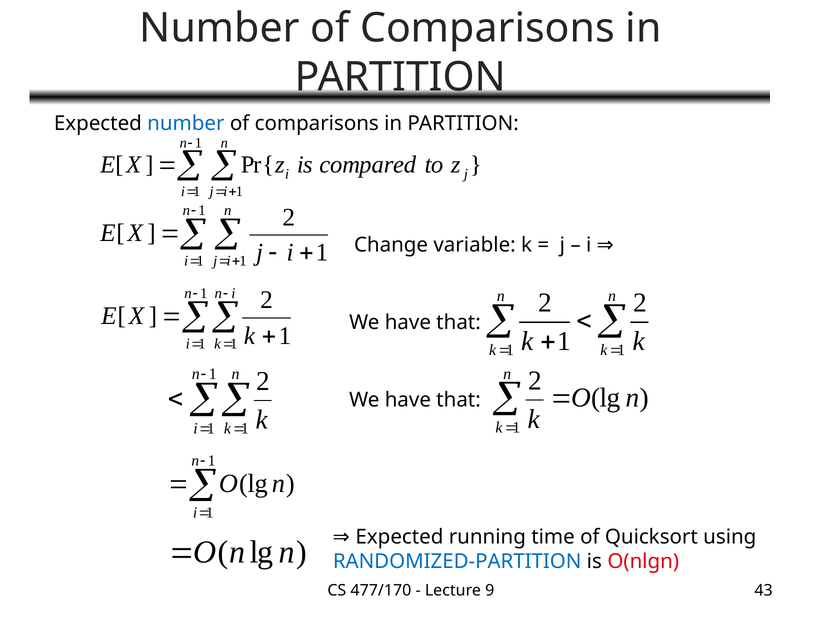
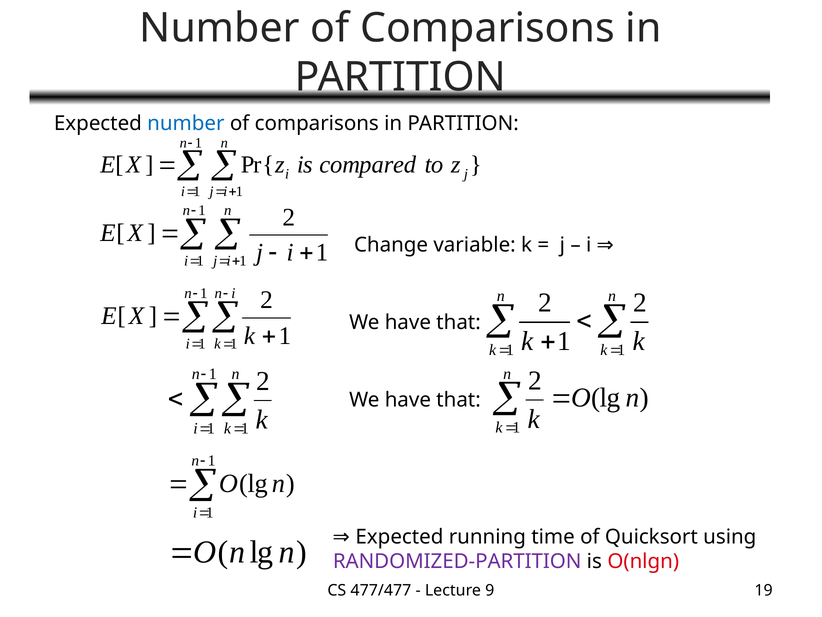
RANDOMIZED-PARTITION colour: blue -> purple (457, 561)
477/170: 477/170 -> 477/477 (381, 590)
43: 43 -> 19 (764, 590)
